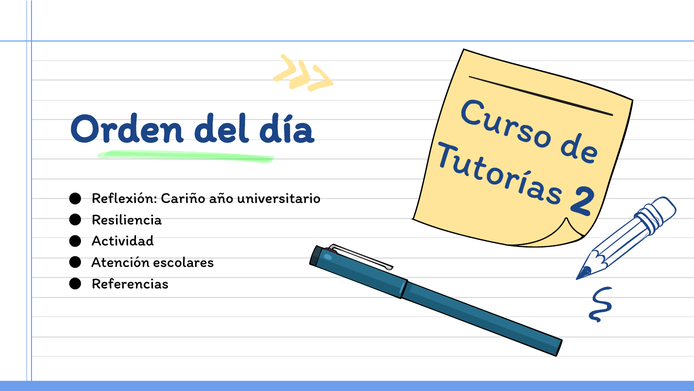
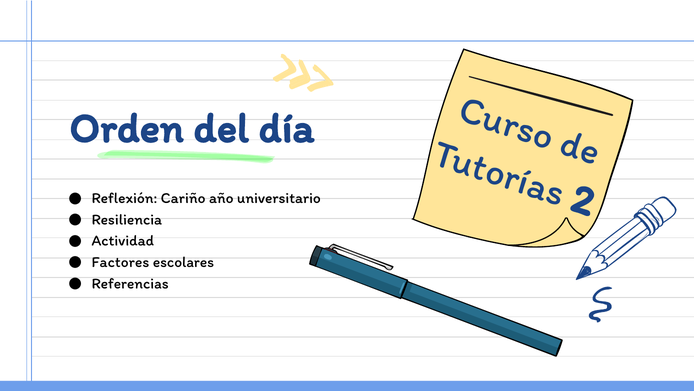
Atención: Atención -> Factores (120, 262)
